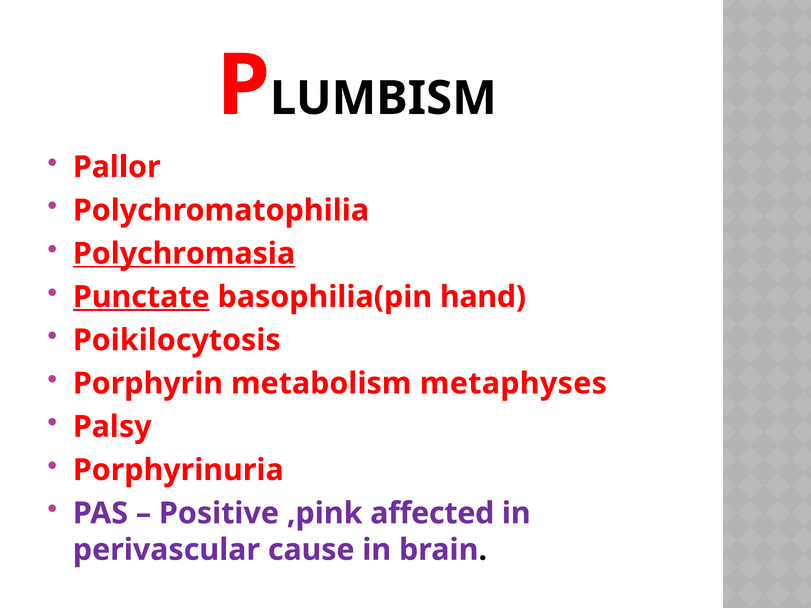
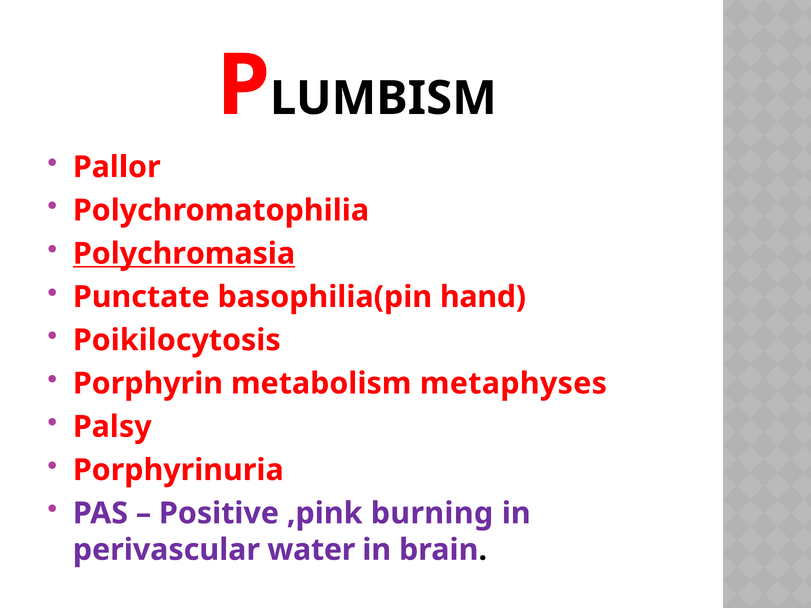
Punctate underline: present -> none (141, 297)
affected: affected -> burning (432, 514)
cause: cause -> water (311, 550)
